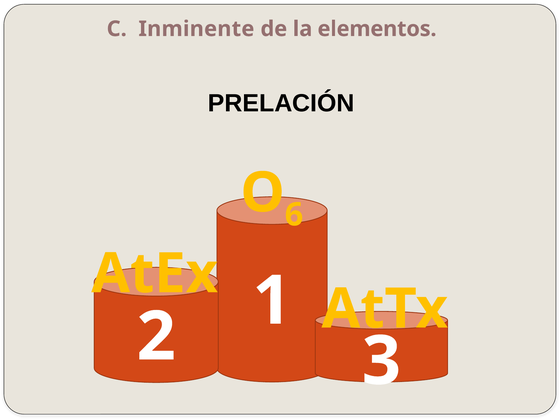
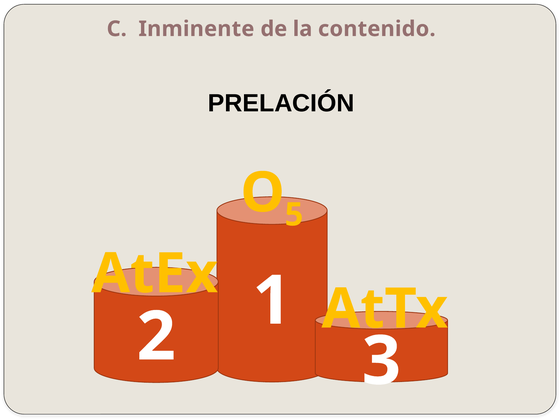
elementos: elementos -> contenido (377, 29)
6: 6 -> 5 (294, 215)
